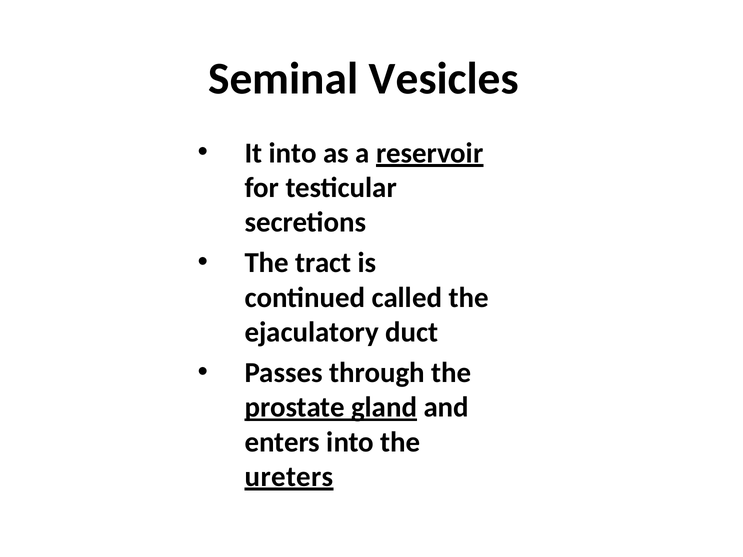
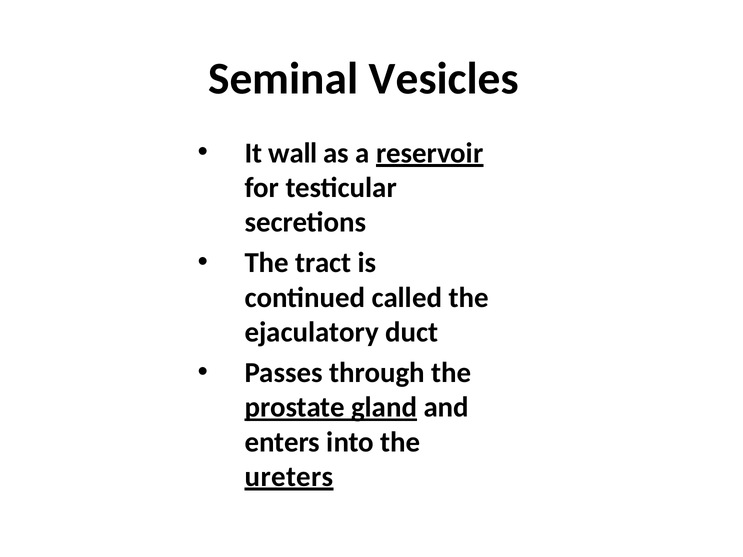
It into: into -> wall (293, 153)
